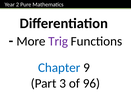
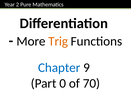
Trig colour: purple -> orange (58, 41)
3: 3 -> 0 (63, 84)
96: 96 -> 70 (91, 84)
